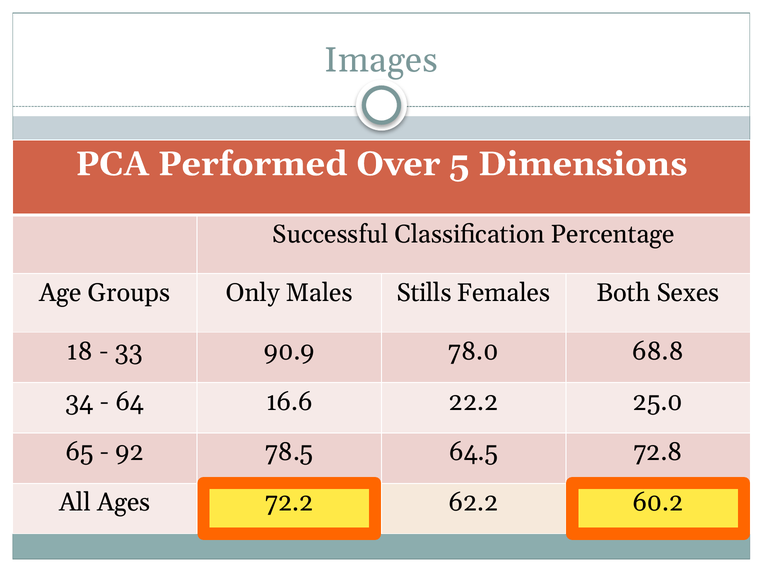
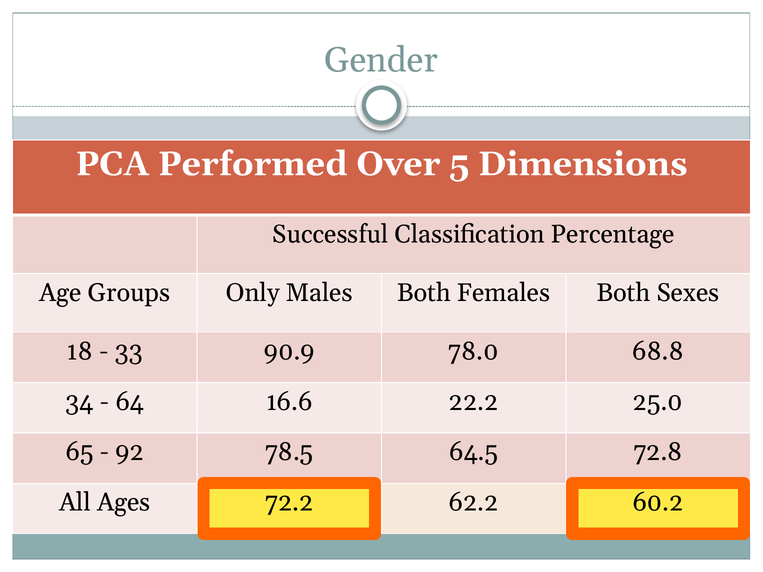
Images: Images -> Gender (381, 60)
Males Stills: Stills -> Both (424, 293)
